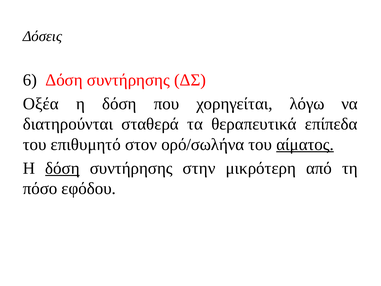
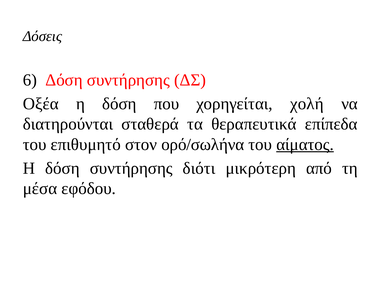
λόγω: λόγω -> χολή (307, 104)
δόση underline: present -> none (62, 168)
στην: στην -> διότι (199, 168)
πόσο: πόσο -> μέσα (40, 188)
